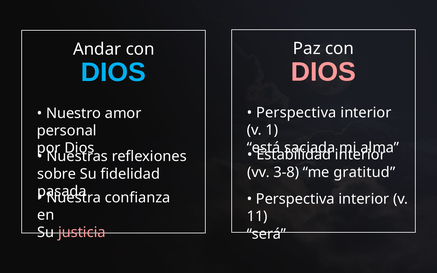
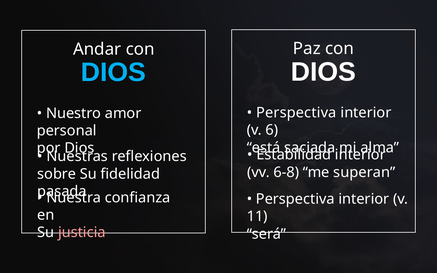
DIOS colour: pink -> white (323, 72)
1: 1 -> 6 (272, 130)
3-8: 3-8 -> 6-8 (286, 172)
gratitud: gratitud -> superan (364, 172)
